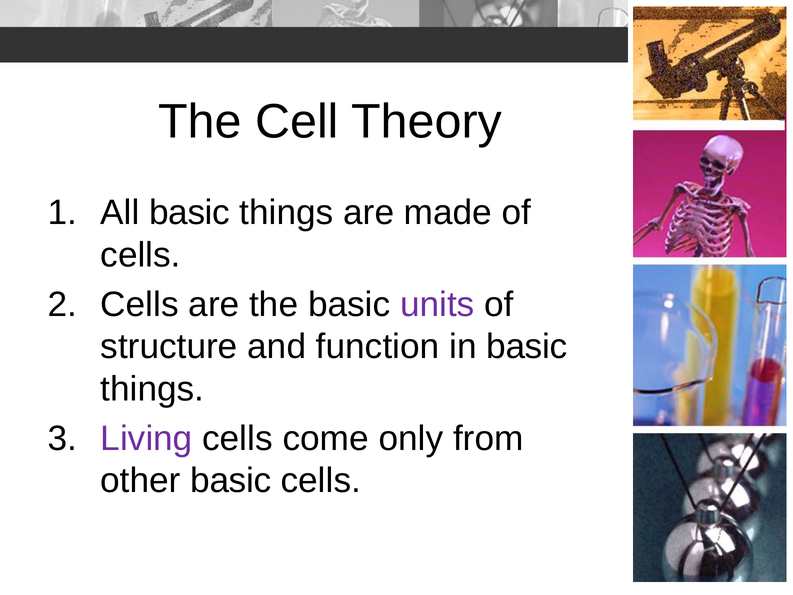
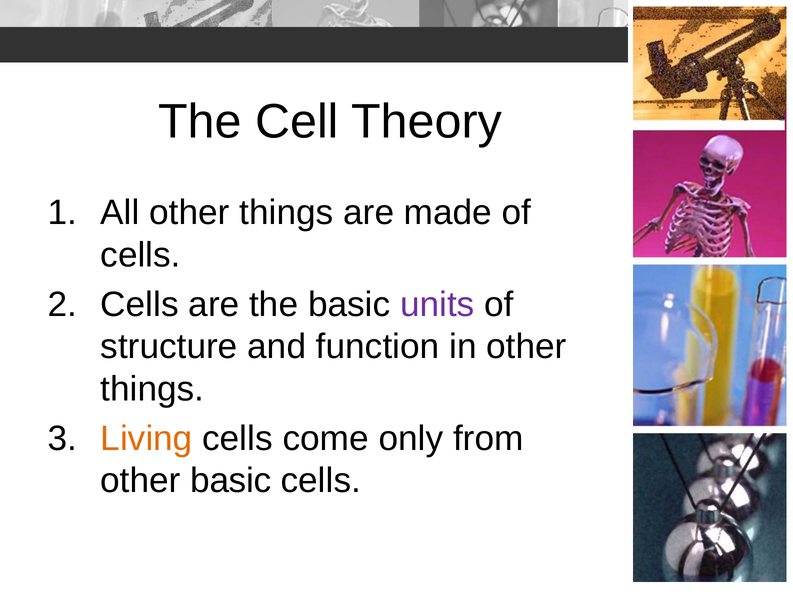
All basic: basic -> other (189, 213)
in basic: basic -> other (527, 347)
Living colour: purple -> orange (146, 438)
